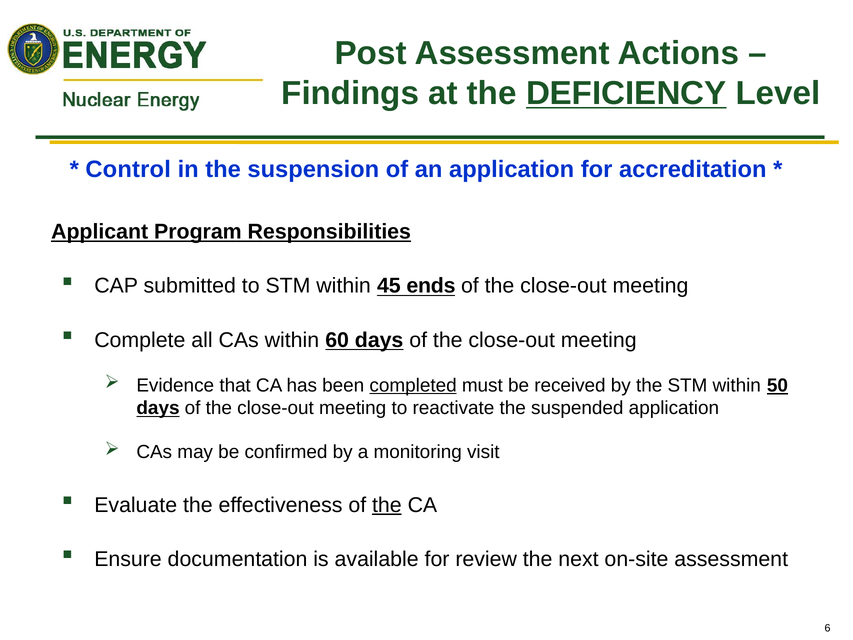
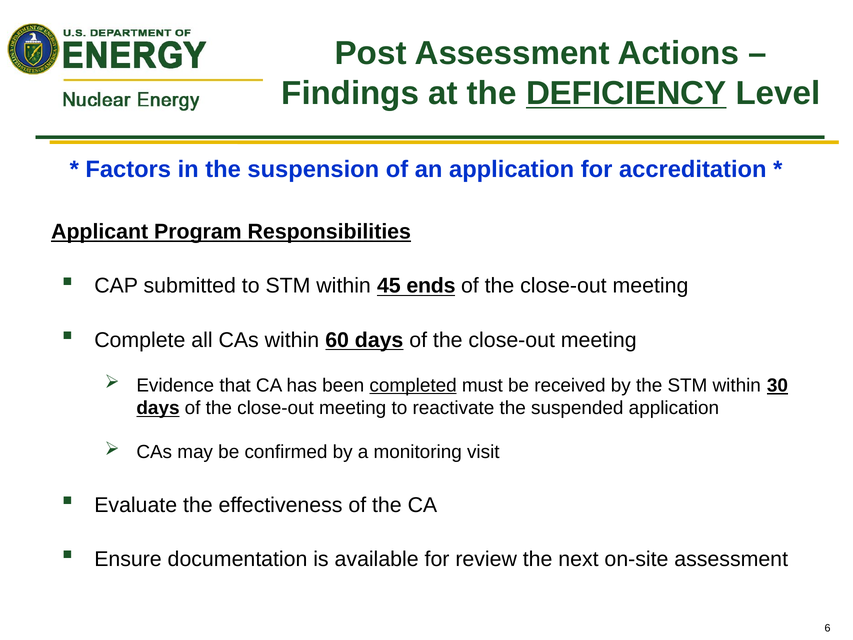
Control: Control -> Factors (128, 169)
50: 50 -> 30 (777, 385)
the underline: present -> none (387, 505)
